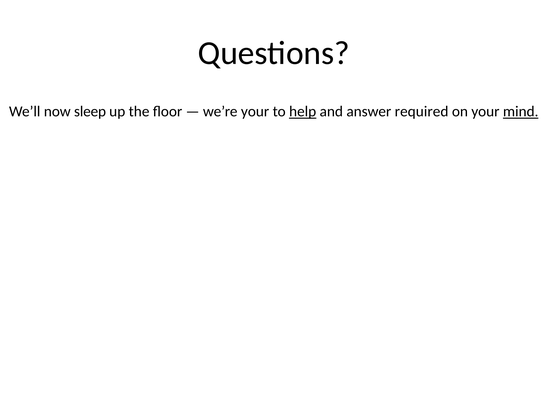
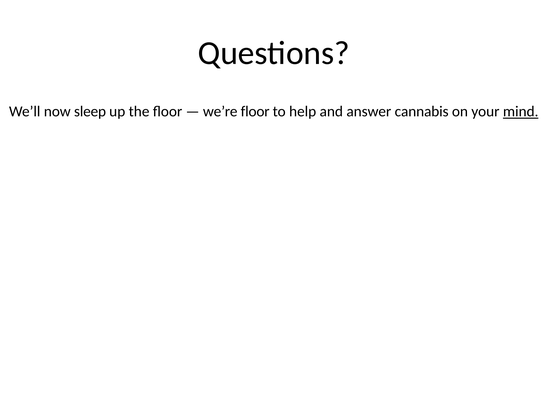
we’re your: your -> floor (255, 112)
help underline: present -> none (303, 112)
required: required -> cannabis (422, 112)
